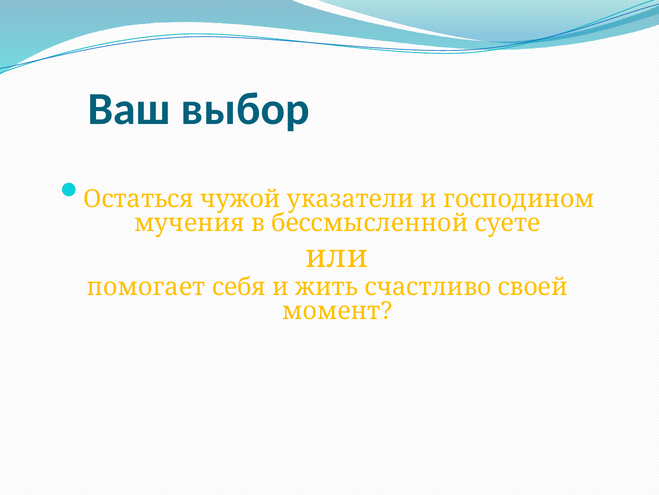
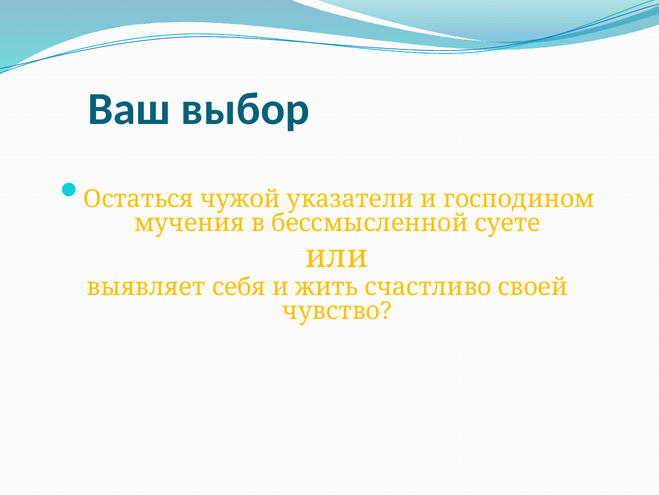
помогает: помогает -> выявляет (146, 287)
момент: момент -> чувство (337, 310)
